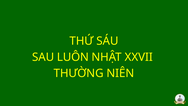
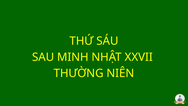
LUÔN: LUÔN -> MINH (73, 57)
